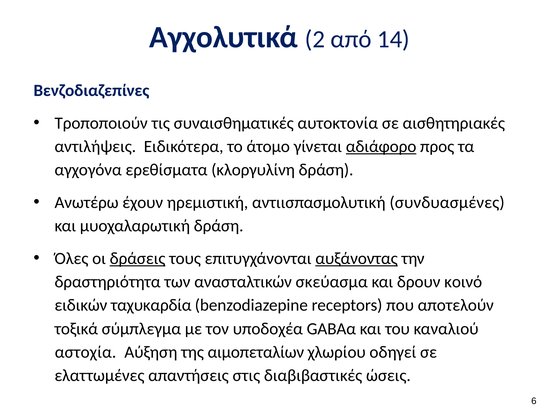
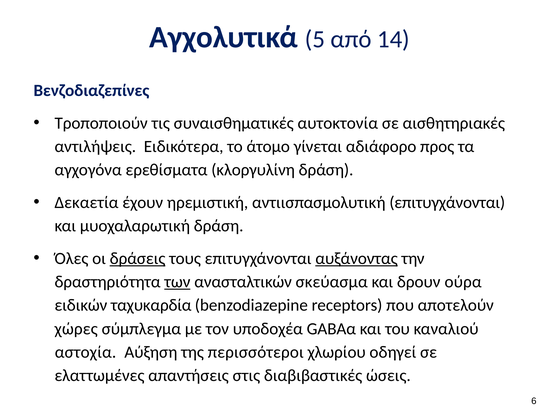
2: 2 -> 5 (315, 39)
αδιάφορο underline: present -> none (381, 146)
Ανωτέρω: Ανωτέρω -> Δεκαετία (87, 202)
αντιισπασμολυτική συνδυασμένες: συνδυασμένες -> επιτυγχάνονται (447, 202)
των underline: none -> present (177, 281)
κοινό: κοινό -> ούρα (463, 281)
τοξικά: τοξικά -> χώρες (76, 328)
αιμοπεταλίων: αιμοπεταλίων -> περισσότεροι (256, 351)
